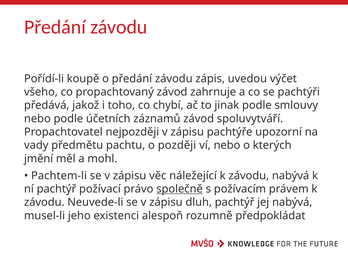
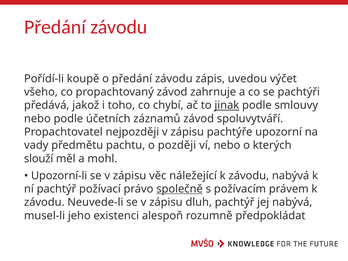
jinak underline: none -> present (227, 105)
jmění: jmění -> slouží (39, 159)
Pachtem-li: Pachtem-li -> Upozorní-li (59, 176)
